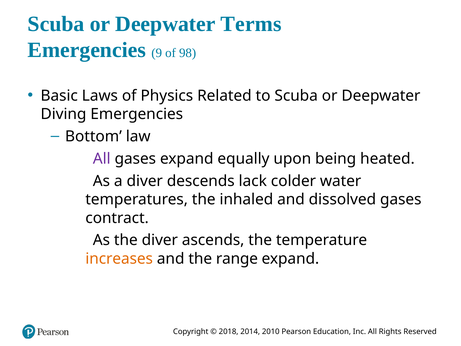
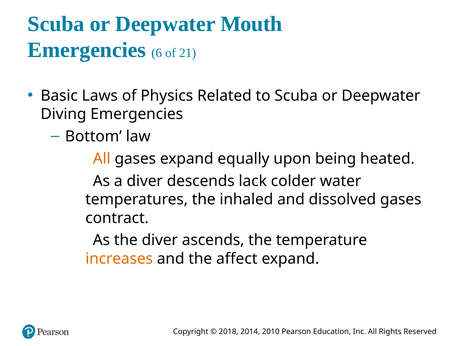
Terms: Terms -> Mouth (251, 24)
9: 9 -> 6 (157, 53)
98: 98 -> 21 (188, 53)
All colour: purple -> orange (102, 159)
range: range -> affect (237, 258)
